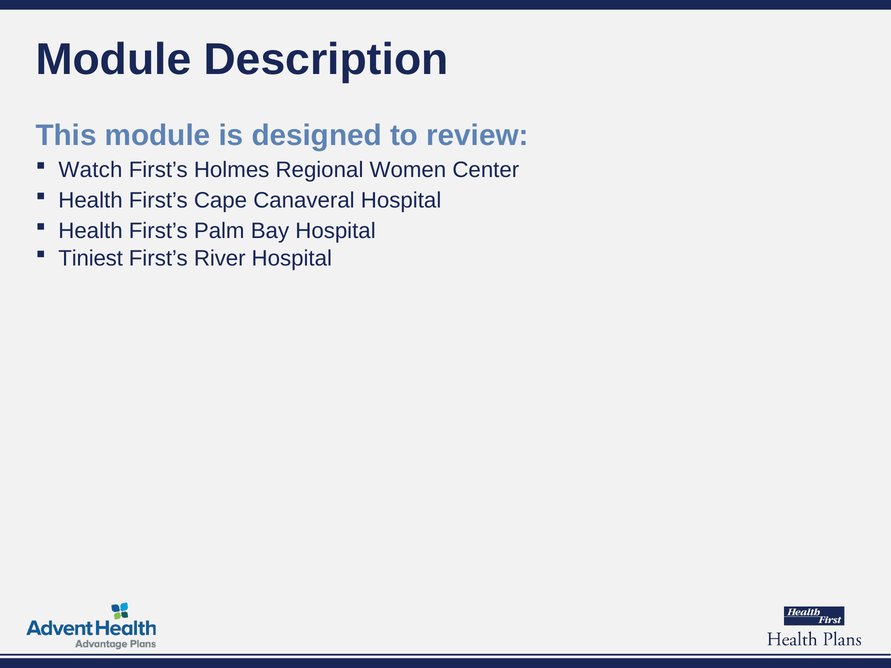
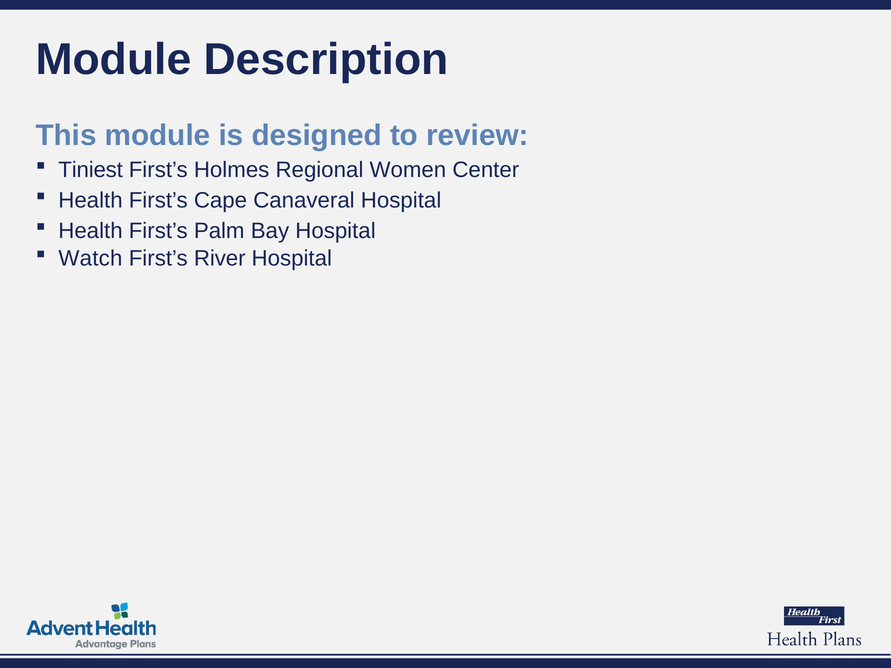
Watch: Watch -> Tiniest (91, 170)
Tiniest: Tiniest -> Watch (90, 258)
